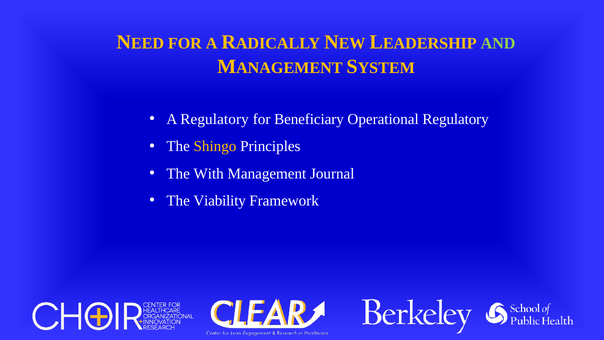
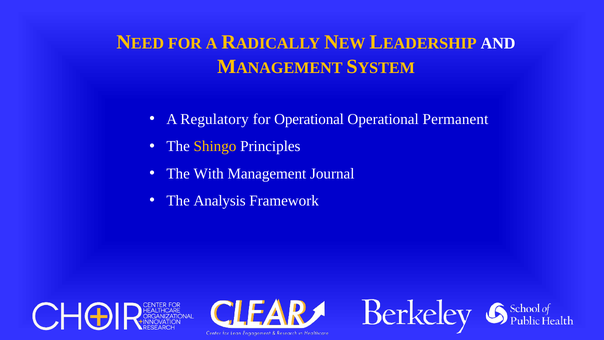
AND colour: light green -> white (498, 43)
for Beneficiary: Beneficiary -> Operational (309, 119)
Operational Regulatory: Regulatory -> Permanent (455, 119)
Viability: Viability -> Analysis (220, 201)
